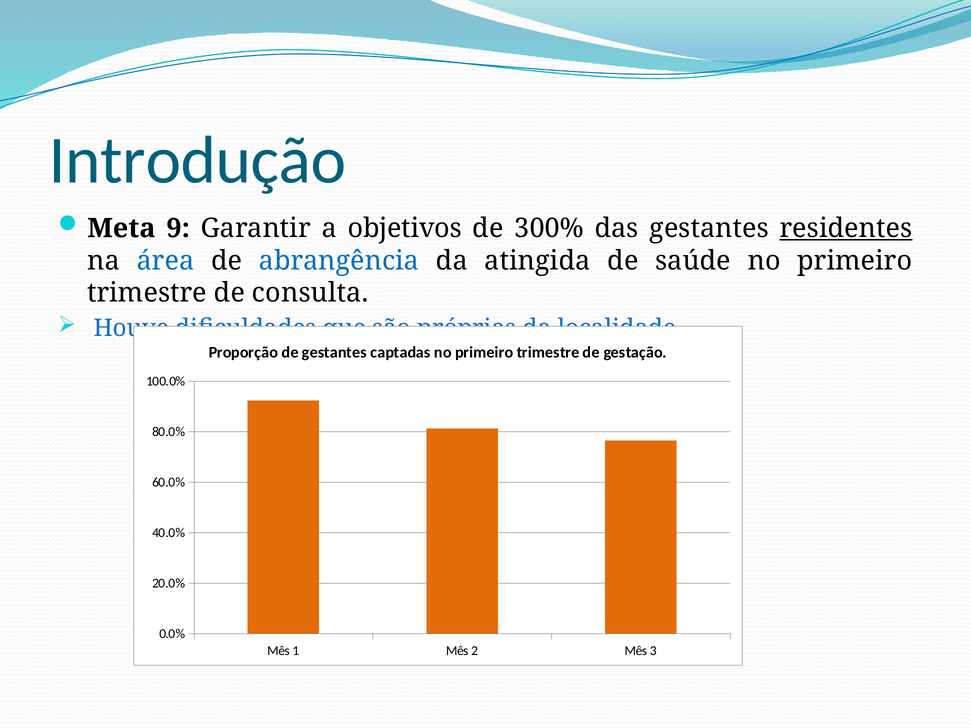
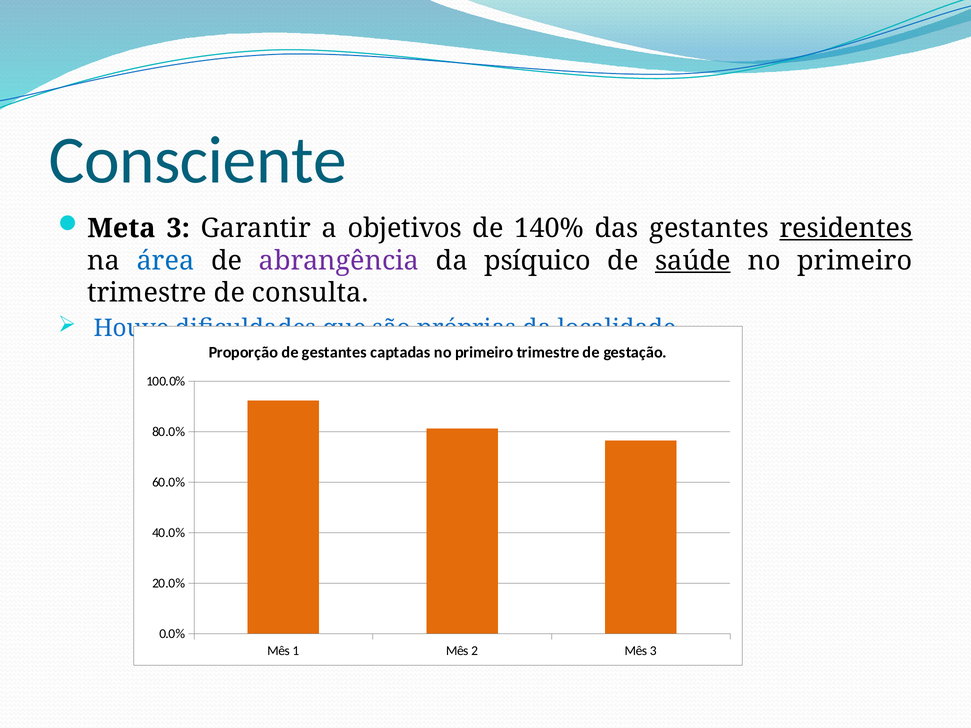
Introdução: Introdução -> Consciente (198, 160)
Meta 9: 9 -> 3 (178, 228)
300%: 300% -> 140% (549, 228)
abrangência colour: blue -> purple (339, 261)
atingida: atingida -> psíquico (538, 261)
saúde underline: none -> present (693, 261)
